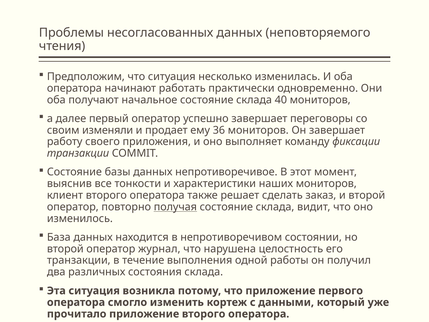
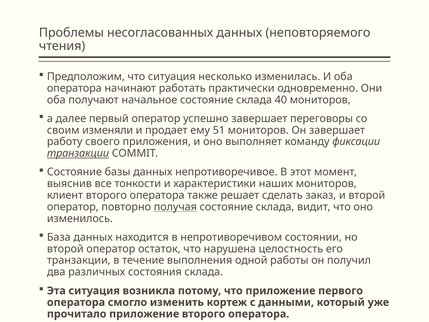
36: 36 -> 51 (219, 130)
транзакции underline: none -> present (78, 153)
журнал: журнал -> остаток (159, 249)
